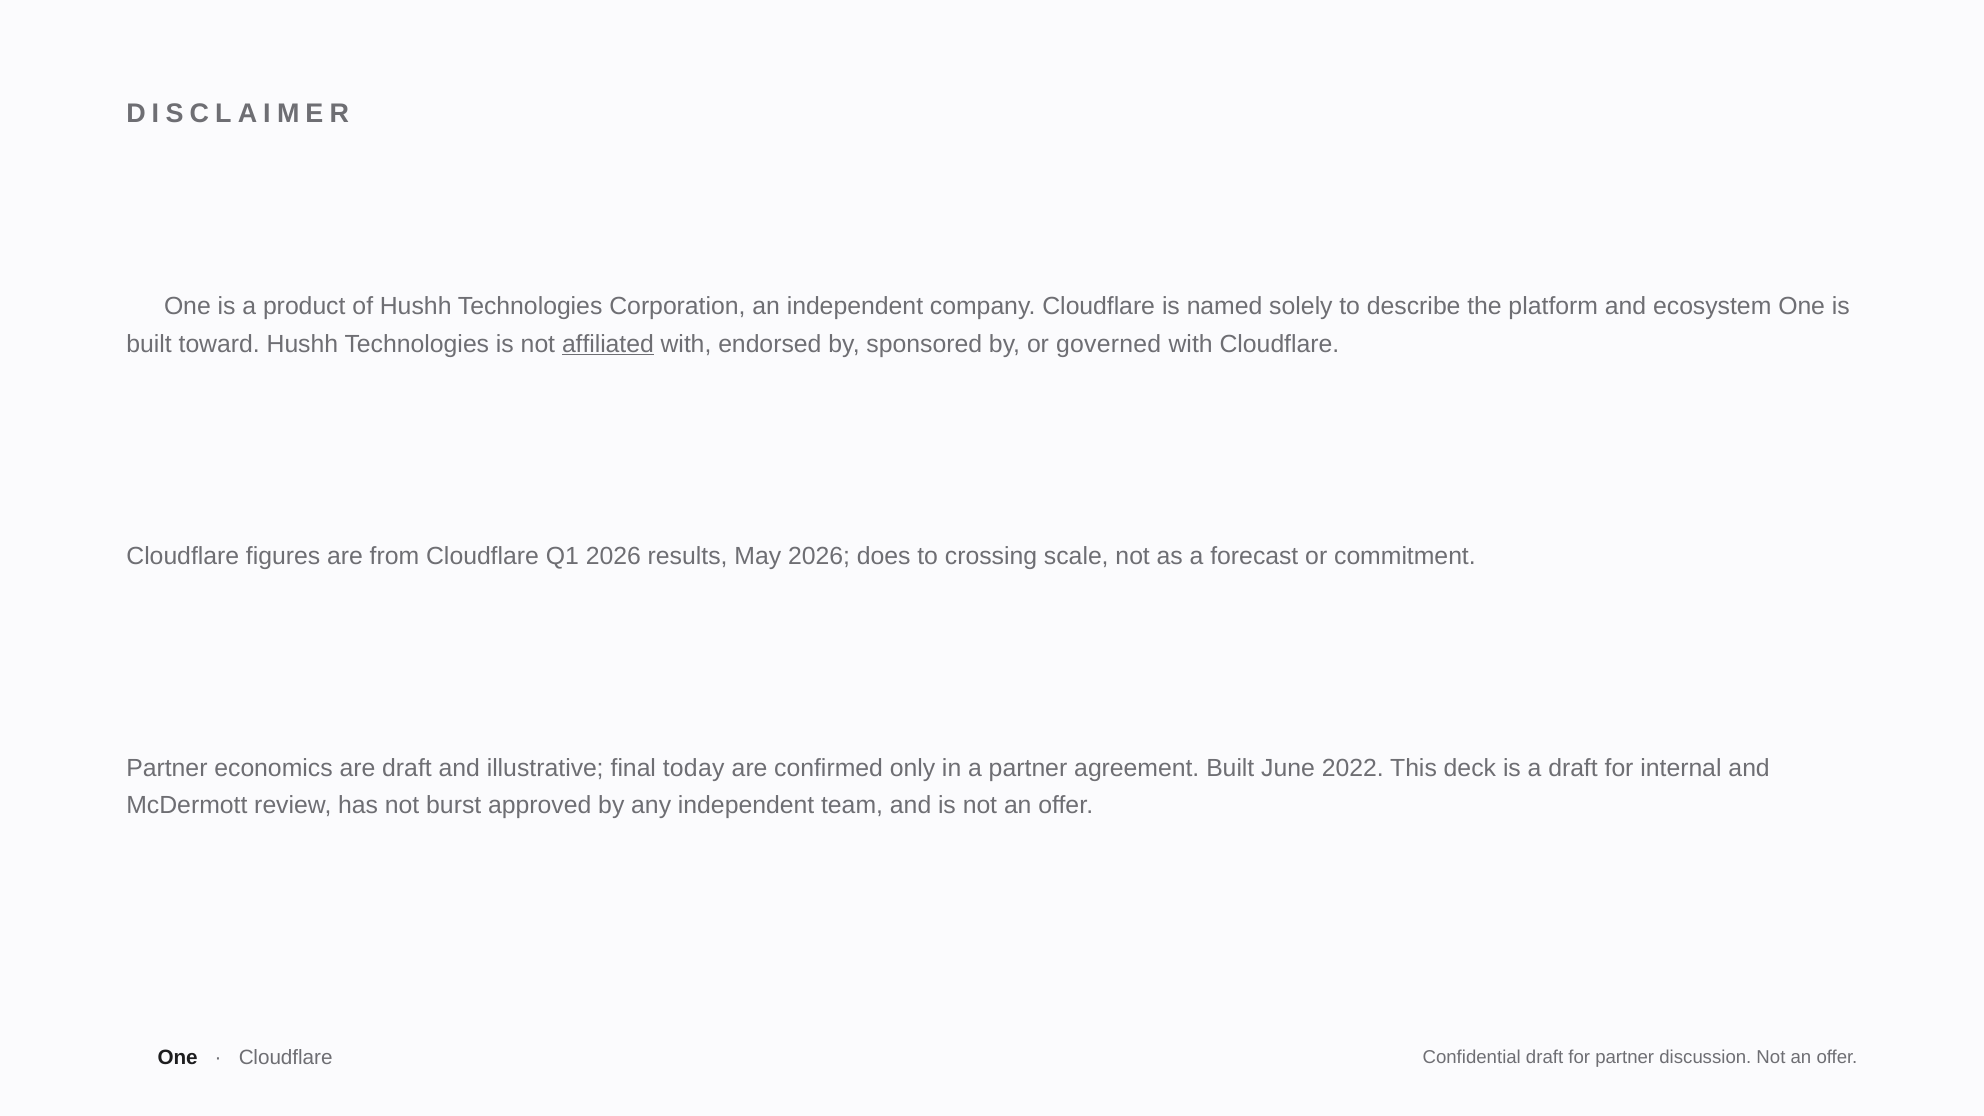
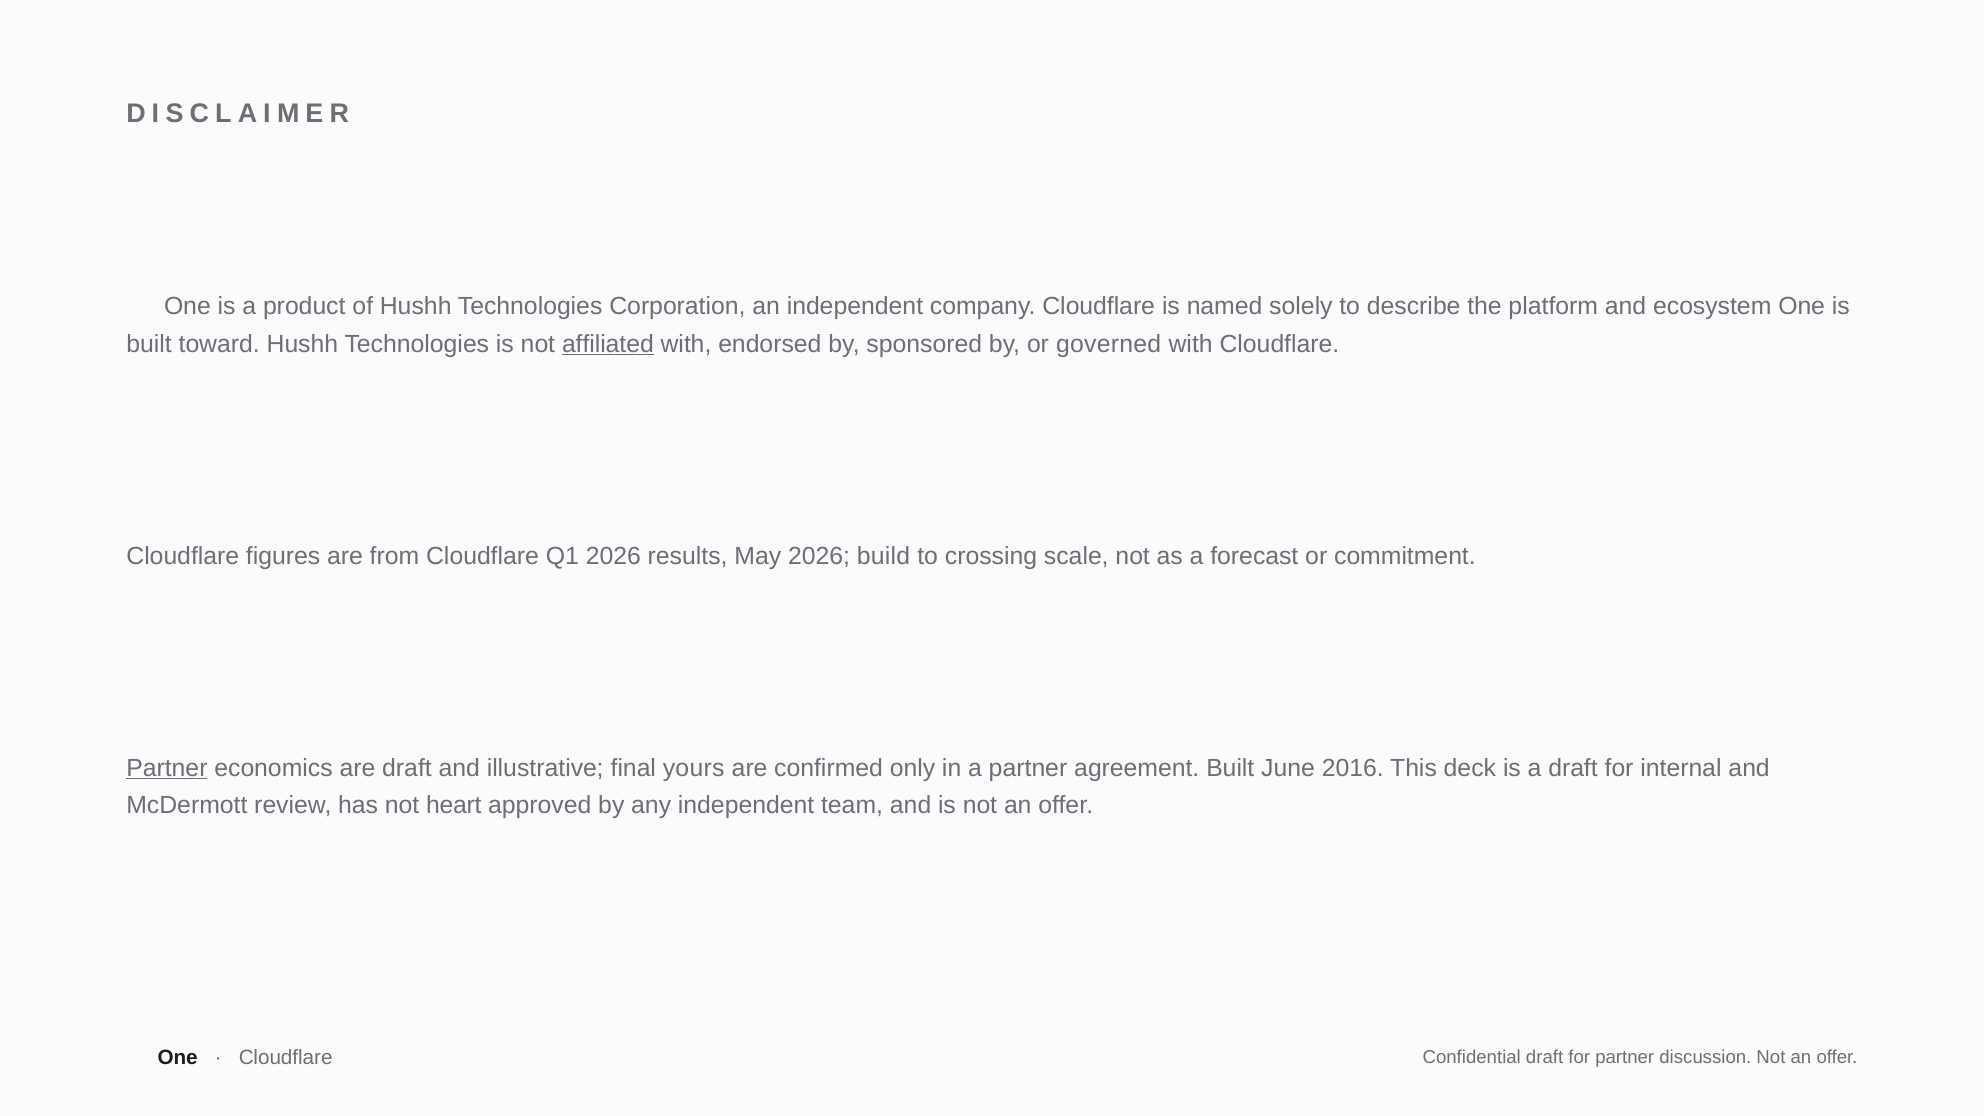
does: does -> build (884, 556)
Partner underline: none -> present (167, 768)
today: today -> yours (694, 768)
2022: 2022 -> 2016 (1353, 768)
burst: burst -> heart (454, 805)
